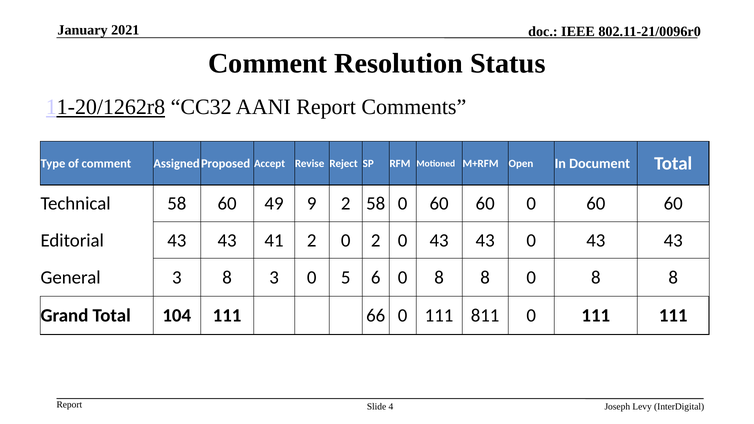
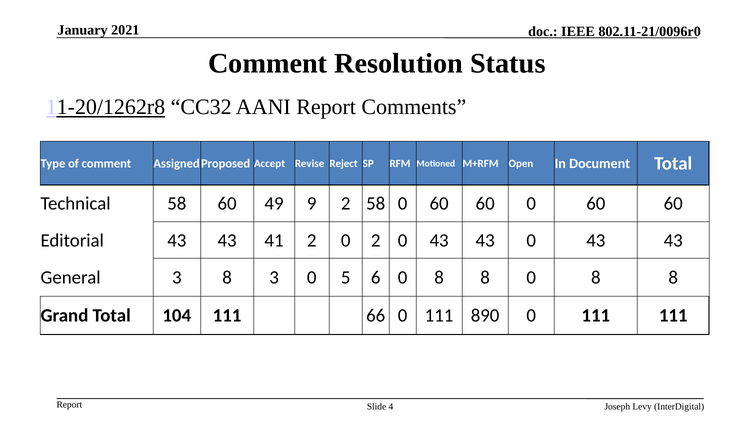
811: 811 -> 890 (485, 316)
